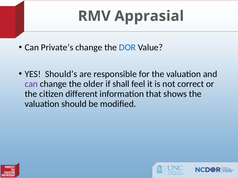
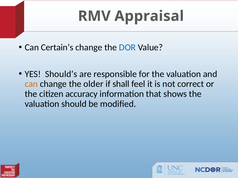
Apprasial: Apprasial -> Appraisal (149, 16)
Private’s: Private’s -> Certain’s (57, 48)
can colour: purple -> orange (31, 84)
different: different -> accuracy (82, 94)
